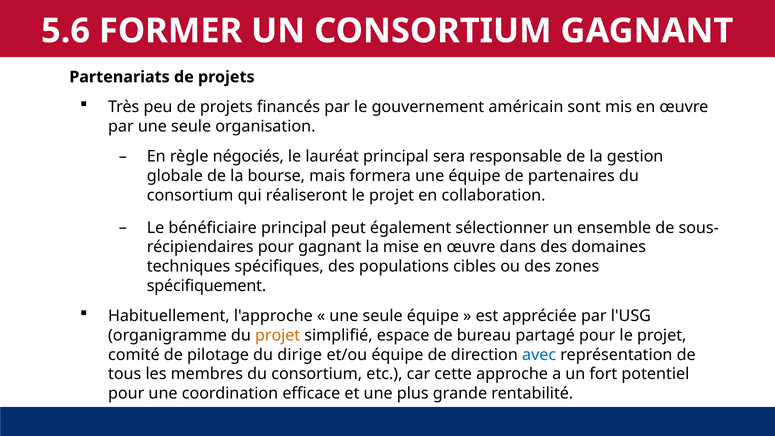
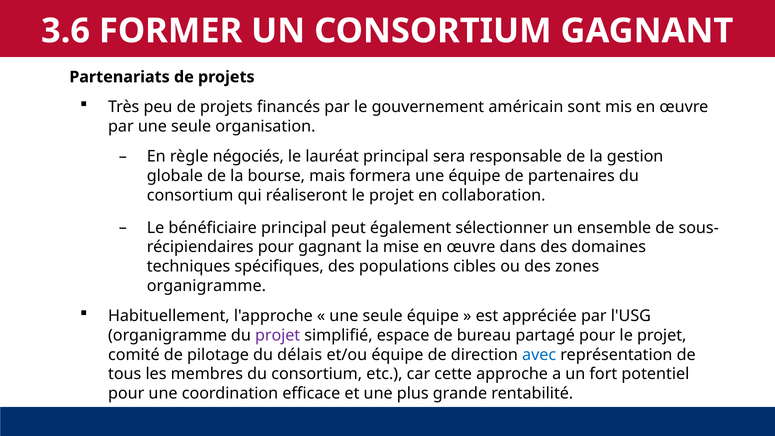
5.6: 5.6 -> 3.6 (66, 31)
spécifiquement: spécifiquement -> organigramme (206, 286)
projet colour: orange -> purple (278, 335)
dirige: dirige -> délais (300, 355)
